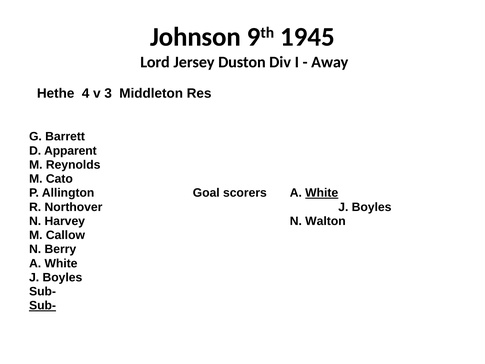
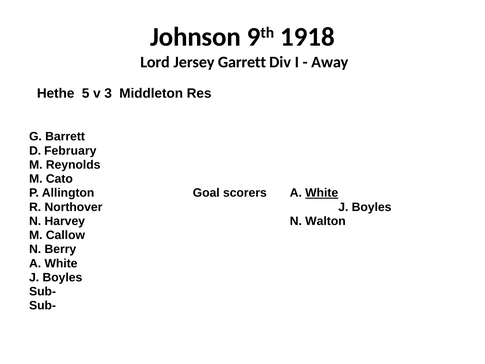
1945: 1945 -> 1918 (307, 37)
Duston: Duston -> Garrett (242, 62)
4: 4 -> 5 (86, 93)
Apparent: Apparent -> February (70, 151)
Sub- underline: present -> none (43, 305)
